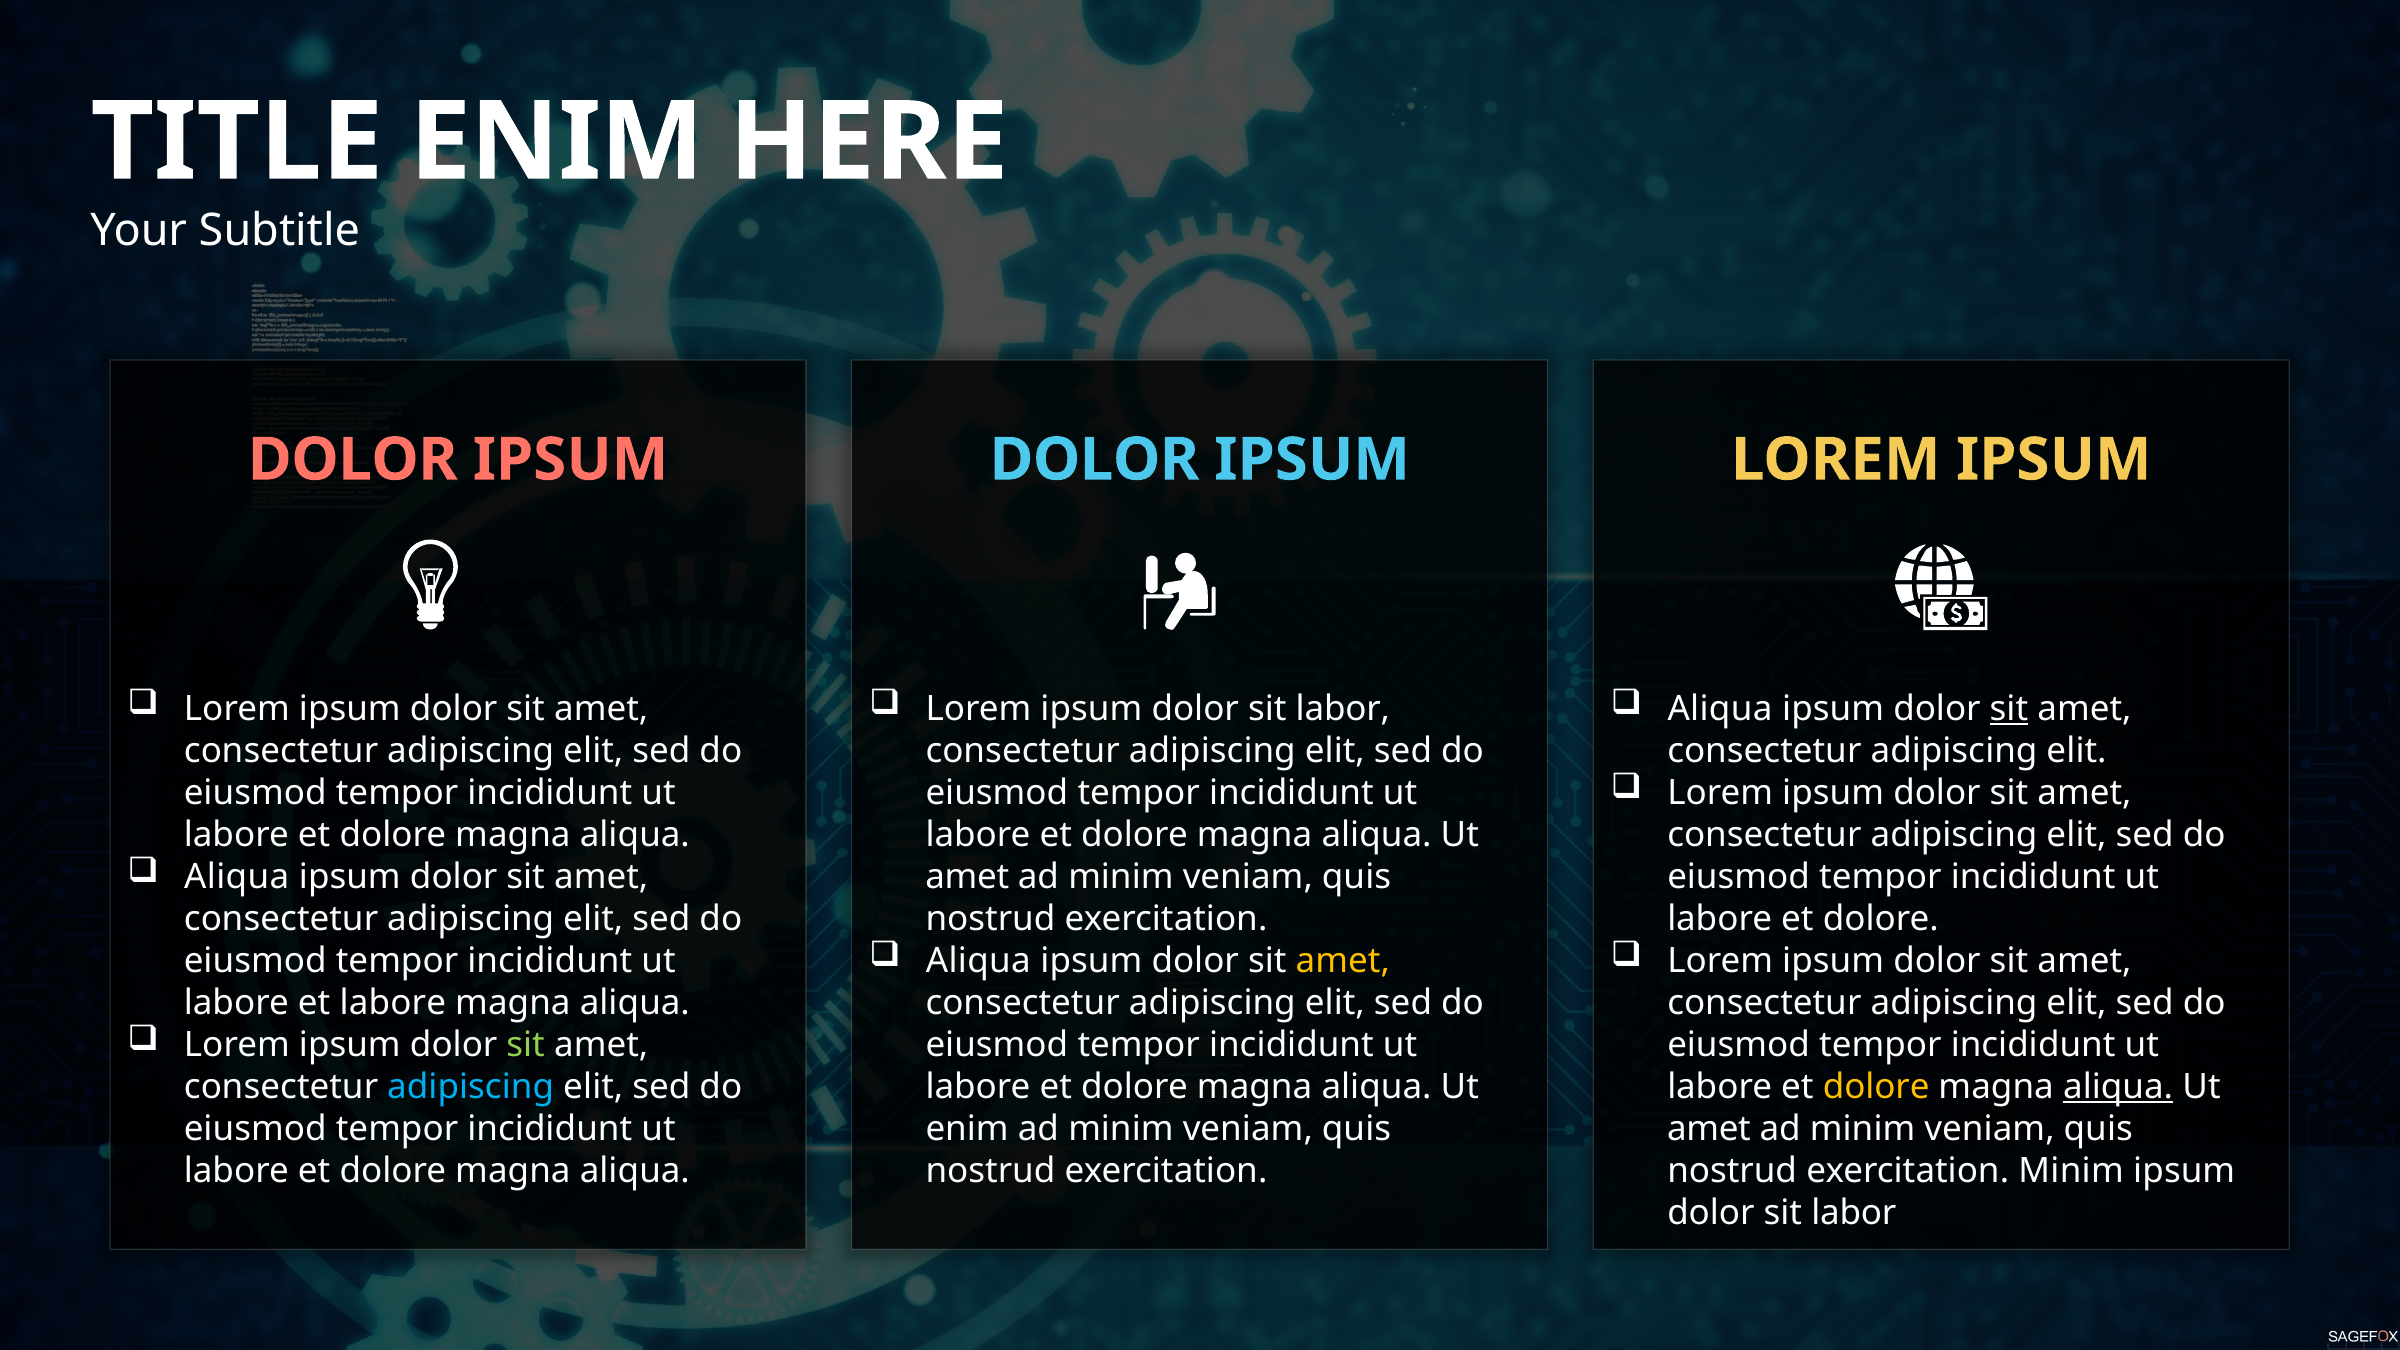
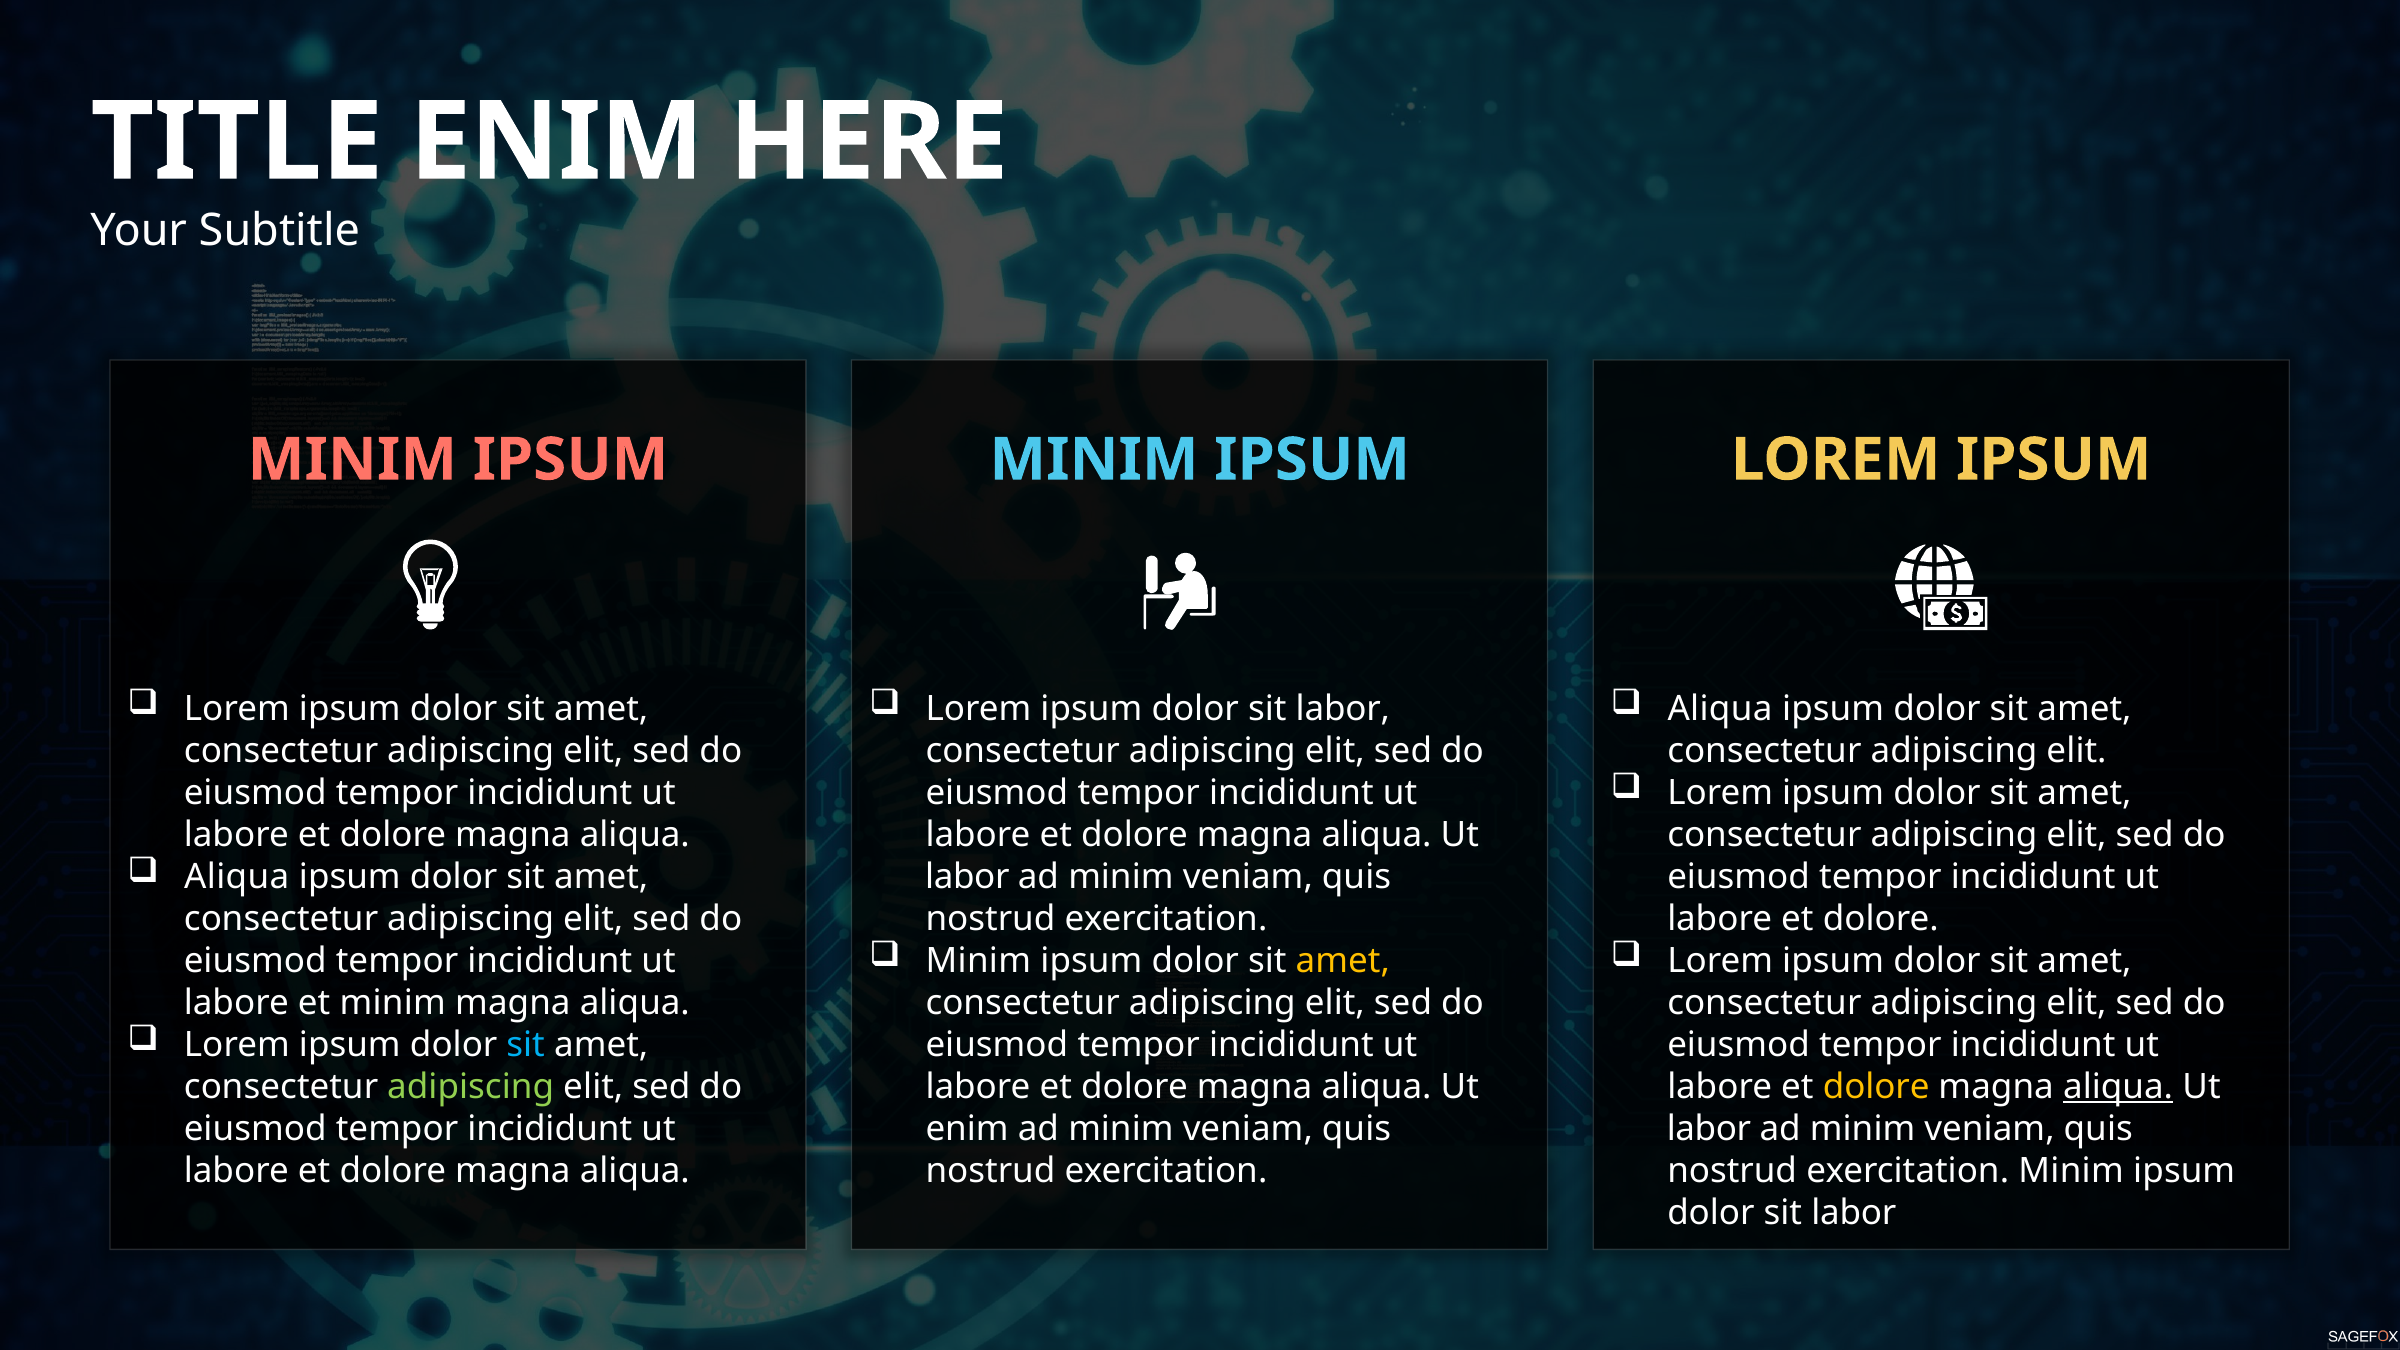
DOLOR: DOLOR -> MINIM (352, 460)
DOLOR: DOLOR -> MINIM (1094, 460)
sit underline: present -> none (2009, 709)
amet: amet -> labor (967, 877)
Aliqua: Aliqua -> Minim (978, 961)
et labore: labore -> minim (393, 1003)
sit colour: light green -> light blue (526, 1045)
adipiscing colour: light blue -> light green (471, 1087)
amet: amet -> labor (1709, 1129)
